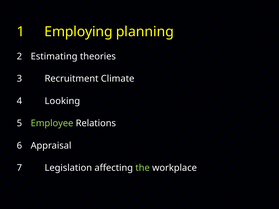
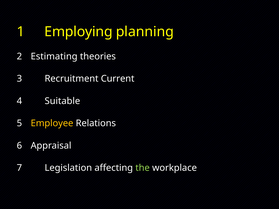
Climate: Climate -> Current (118, 79)
Looking: Looking -> Suitable (62, 101)
Employee colour: light green -> yellow (52, 123)
